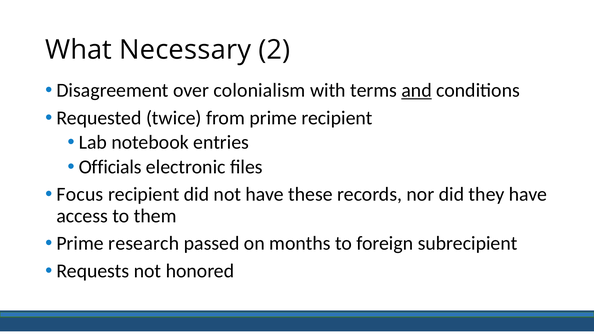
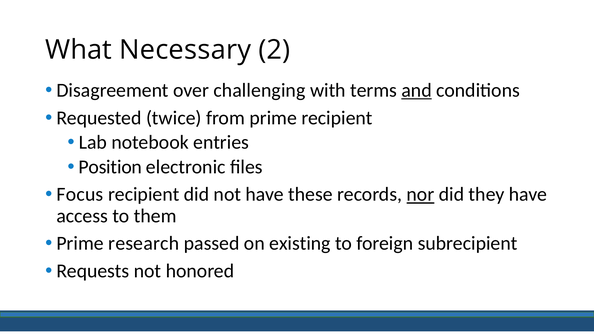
colonialism: colonialism -> challenging (259, 90)
Officials: Officials -> Position (110, 167)
nor underline: none -> present (420, 195)
months: months -> existing (300, 244)
